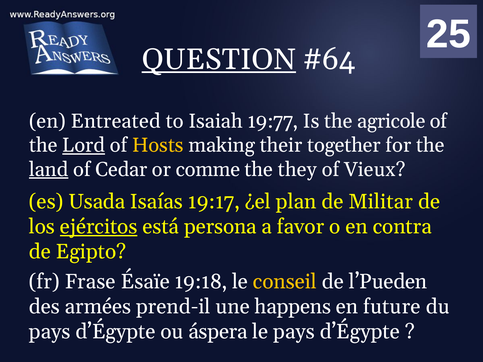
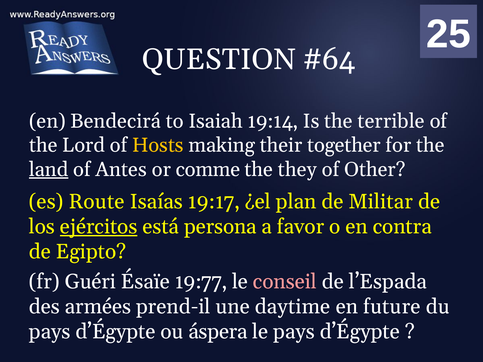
QUESTION underline: present -> none (219, 60)
Entreated: Entreated -> Bendecirá (116, 121)
19:77: 19:77 -> 19:14 (273, 121)
agricole: agricole -> terrible (391, 121)
Lord underline: present -> none (84, 145)
Cedar: Cedar -> Antes (121, 170)
Vieux: Vieux -> Other (375, 170)
Usada: Usada -> Route (97, 202)
Frase: Frase -> Guéri (90, 282)
19:18: 19:18 -> 19:77 (201, 282)
conseil colour: yellow -> pink (285, 282)
l’Pueden: l’Pueden -> l’Espada (388, 282)
happens: happens -> daytime (293, 307)
